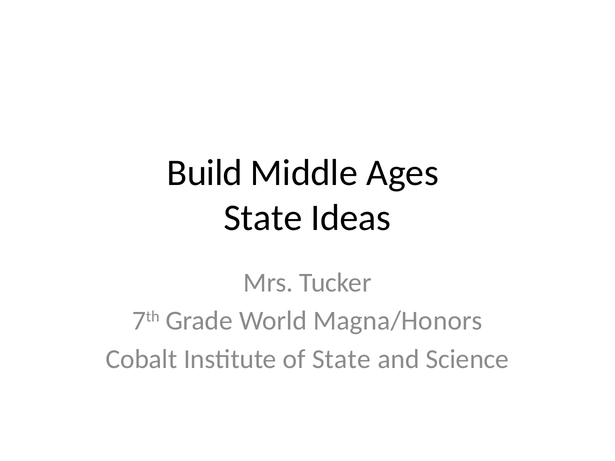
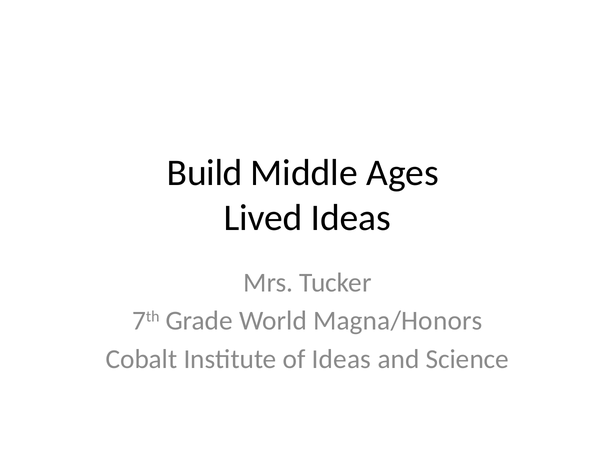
State: State -> Lived (263, 218)
of State: State -> Ideas (341, 359)
